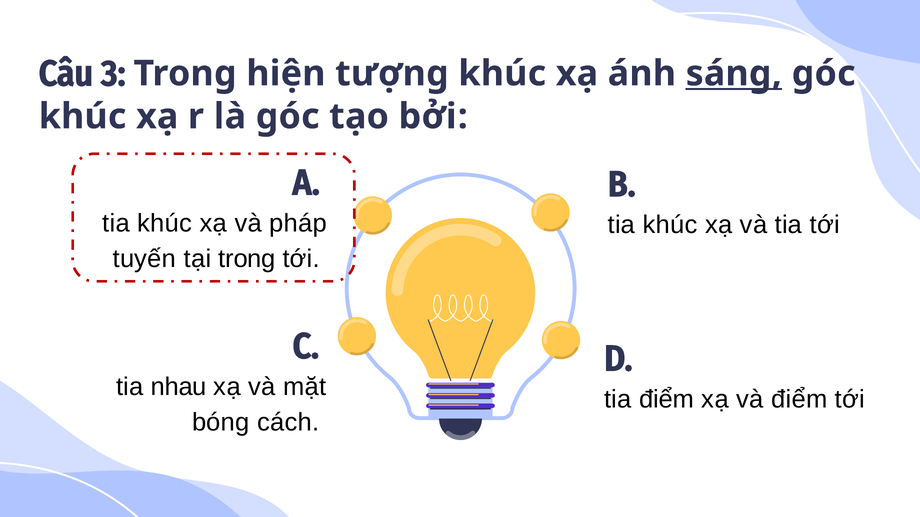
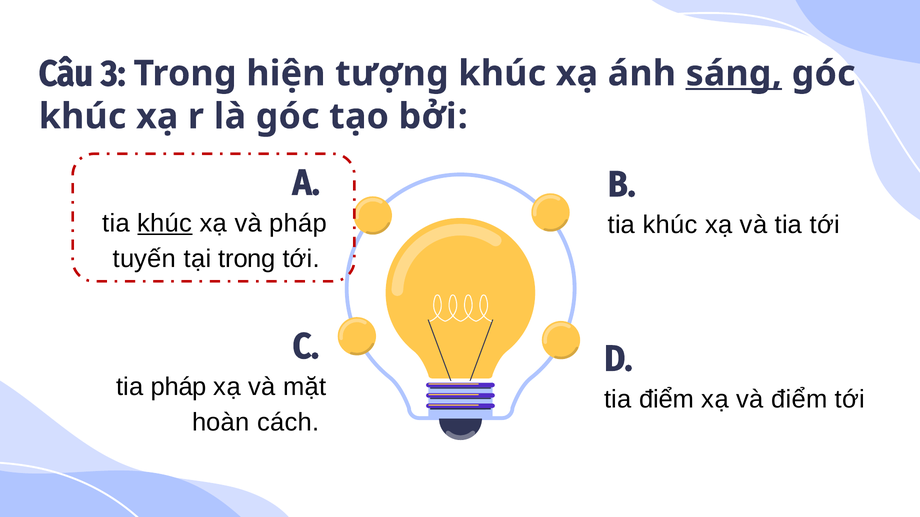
khúc underline: none -> present (165, 224)
tia nhau: nhau -> pháp (179, 387)
bóng: bóng -> hoàn (221, 423)
